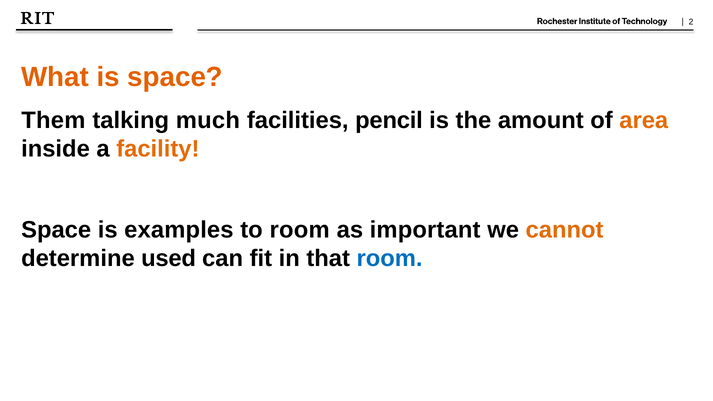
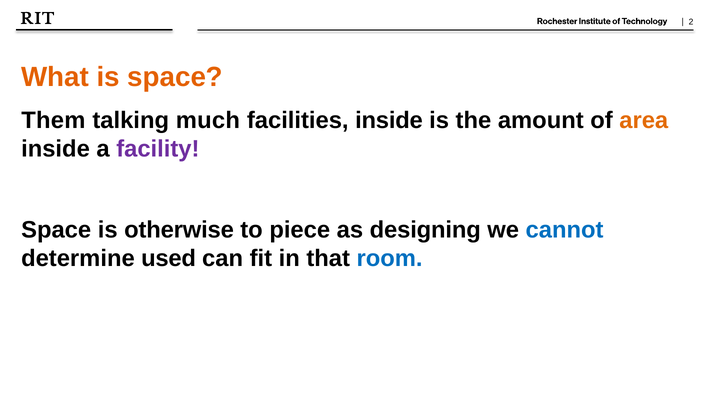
facilities pencil: pencil -> inside (389, 121)
facility colour: orange -> purple (158, 149)
examples: examples -> otherwise (179, 230)
to room: room -> piece (300, 230)
important: important -> designing (425, 230)
cannot colour: orange -> blue (565, 230)
